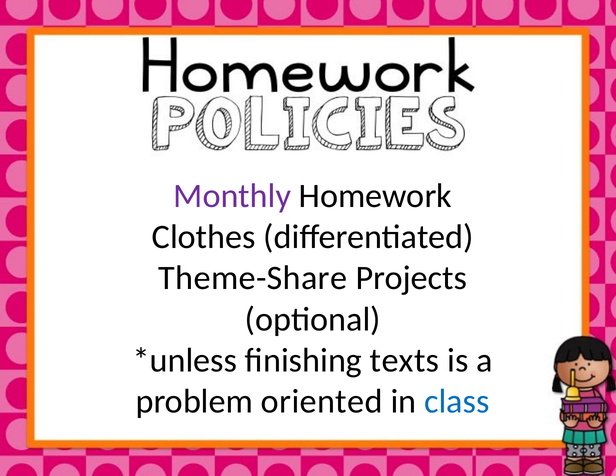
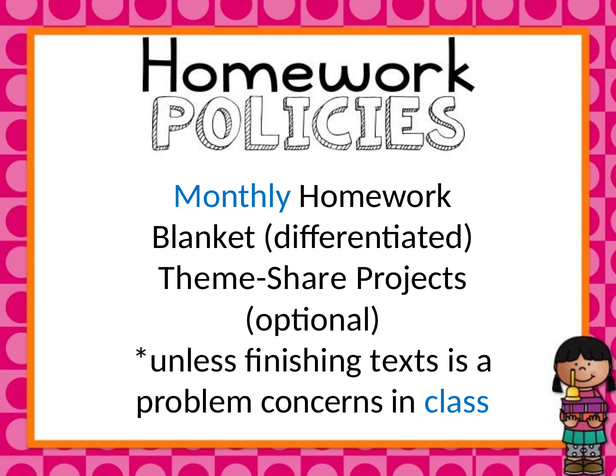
Monthly colour: purple -> blue (232, 196)
Clothes: Clothes -> Blanket (204, 237)
oriented: oriented -> concerns (322, 401)
